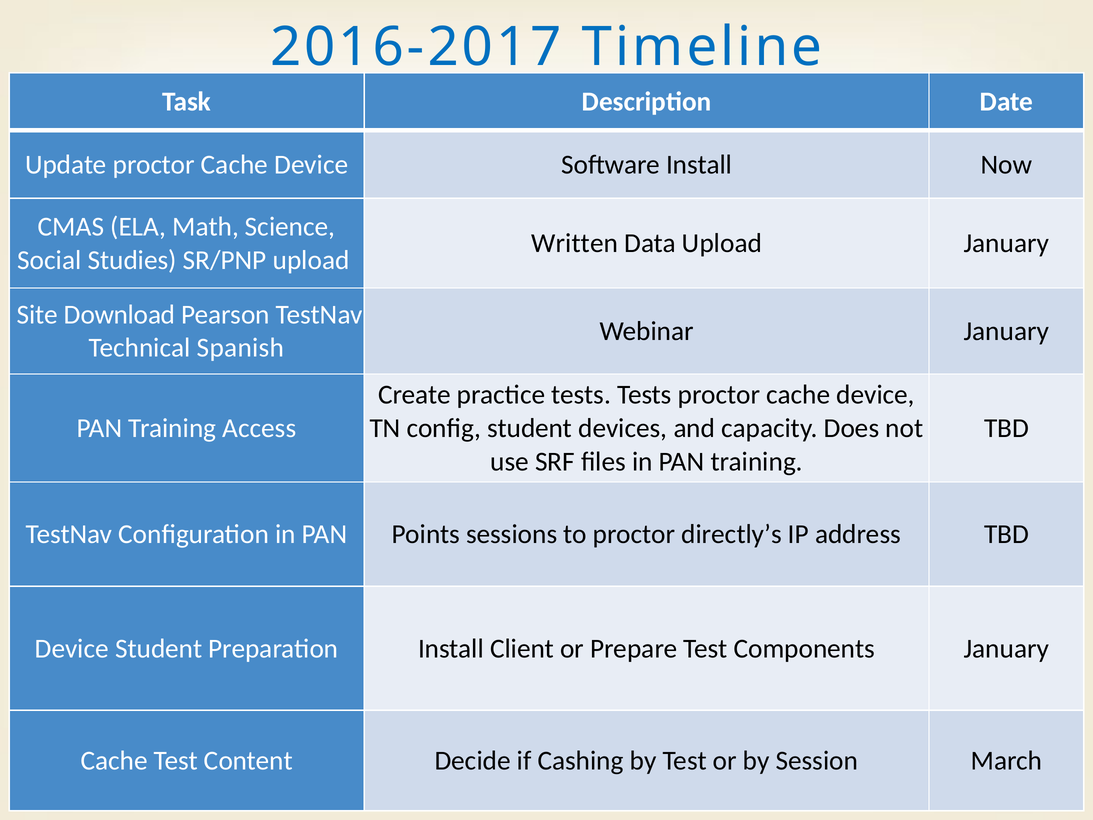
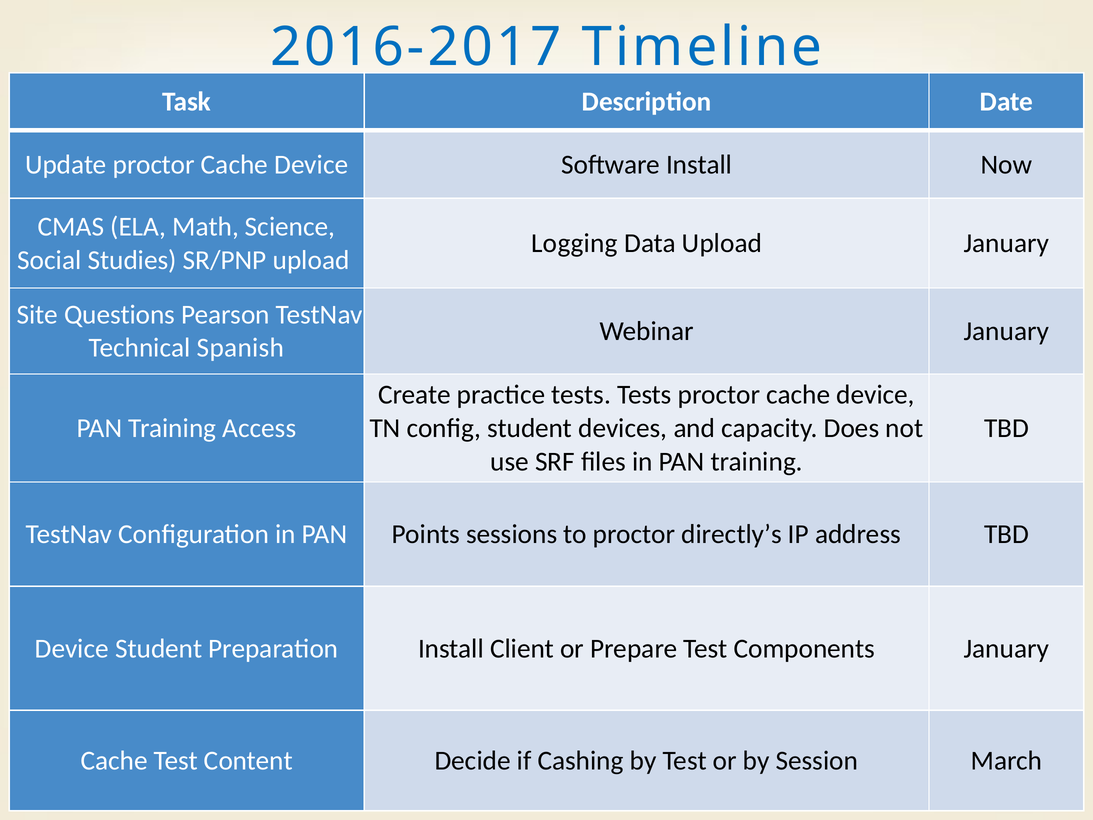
Written: Written -> Logging (575, 243)
Download: Download -> Questions (120, 314)
